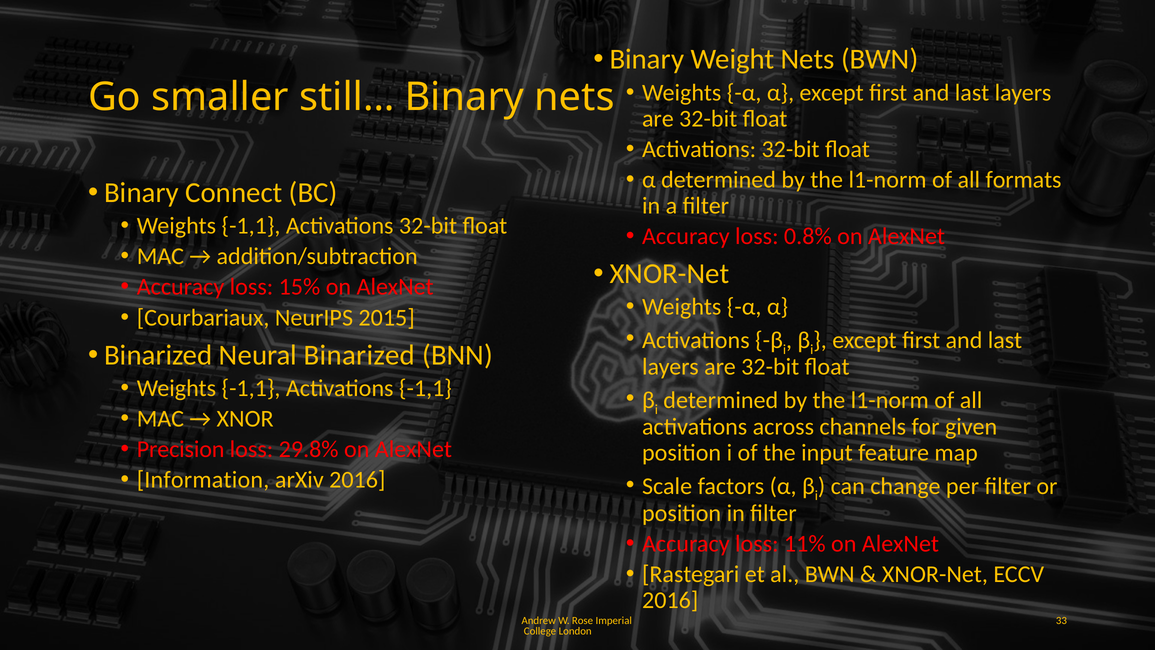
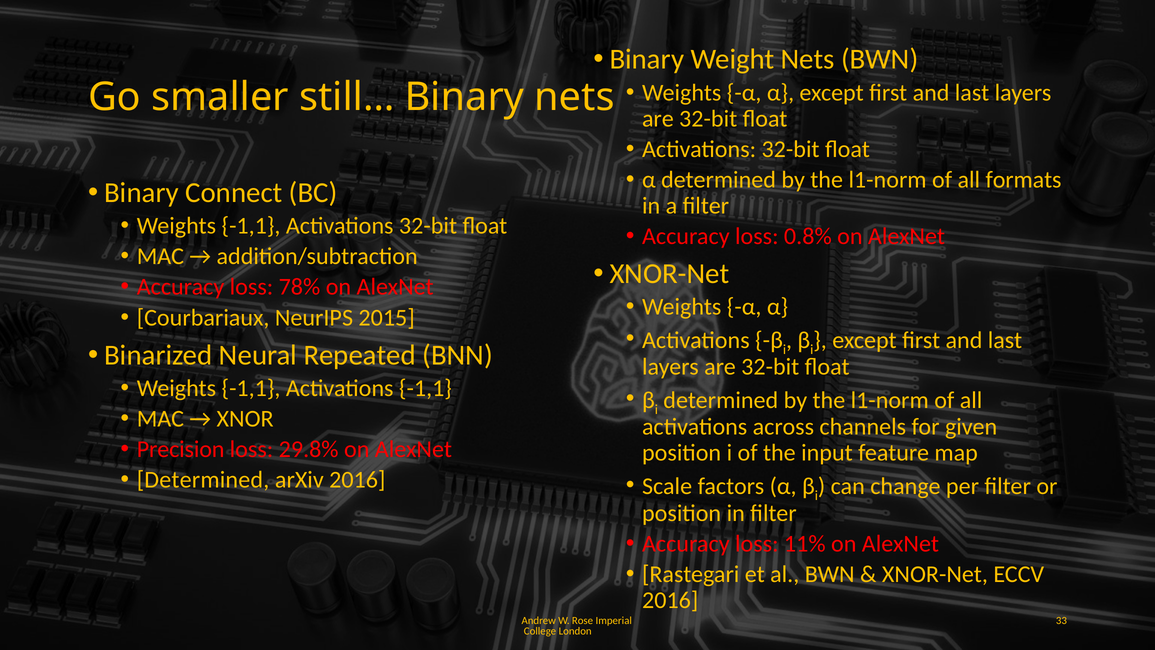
15%: 15% -> 78% (299, 287)
Neural Binarized: Binarized -> Repeated (360, 355)
Information: Information -> Determined (203, 480)
